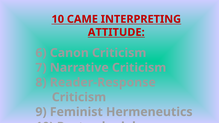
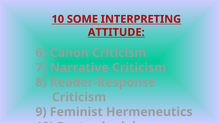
CAME: CAME -> SOME (82, 19)
